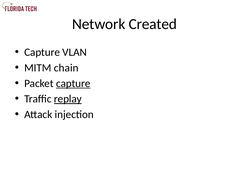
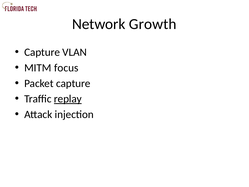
Created: Created -> Growth (153, 24)
chain: chain -> focus (66, 68)
capture underline: present -> none (73, 83)
